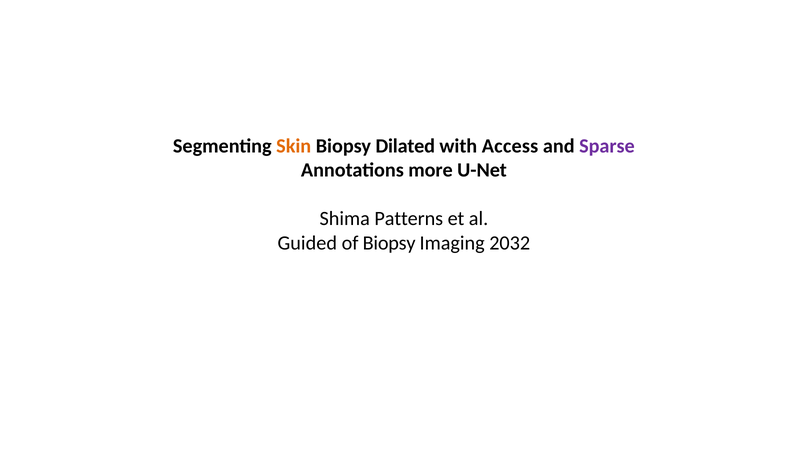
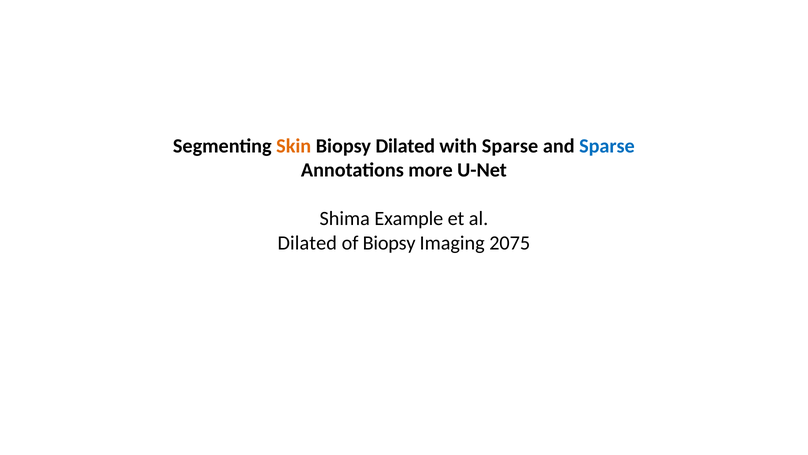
with Access: Access -> Sparse (510, 146)
Sparse colour: purple -> blue (607, 146)
Patterns: Patterns -> Example (409, 219)
Guided: Guided -> Dilated (307, 243)
2032: 2032 -> 2075 (510, 243)
